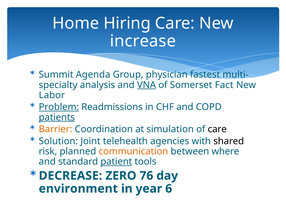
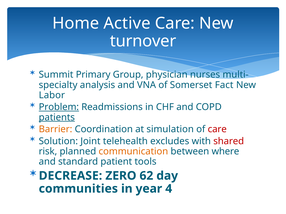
Hiring: Hiring -> Active (127, 23)
increase: increase -> turnover (143, 41)
Agenda: Agenda -> Primary (93, 75)
fastest: fastest -> nurses (205, 75)
VNA underline: present -> none (147, 85)
care colour: black -> red (217, 130)
agencies: agencies -> excludes (170, 141)
shared colour: black -> red (229, 141)
patient underline: present -> none (116, 162)
76: 76 -> 62 (146, 176)
environment: environment -> communities (78, 189)
6: 6 -> 4 (169, 189)
